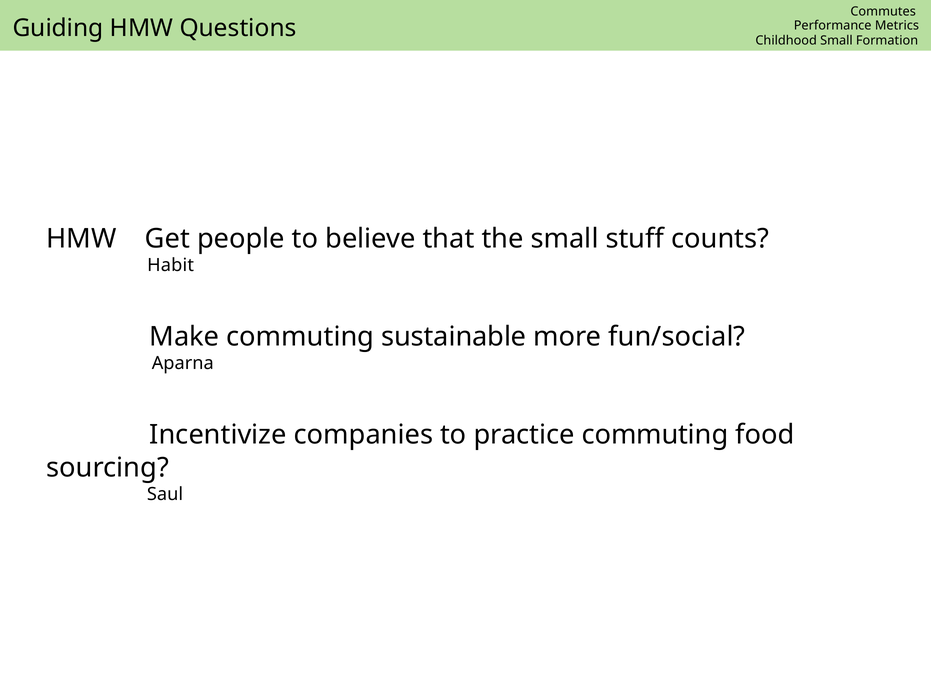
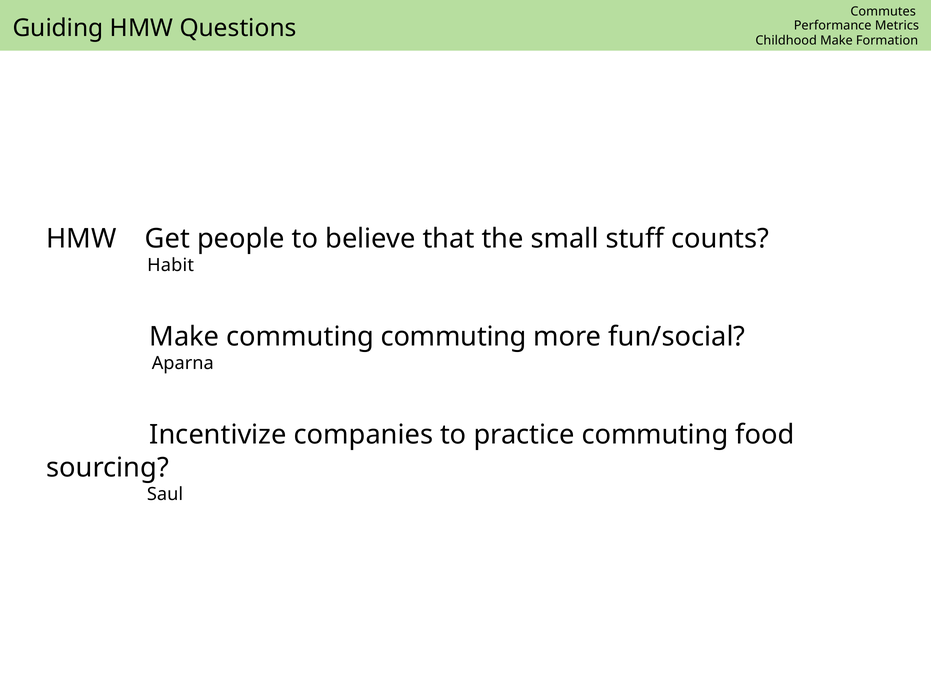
Childhood Small: Small -> Make (836, 41)
commuting sustainable: sustainable -> commuting (454, 337)
